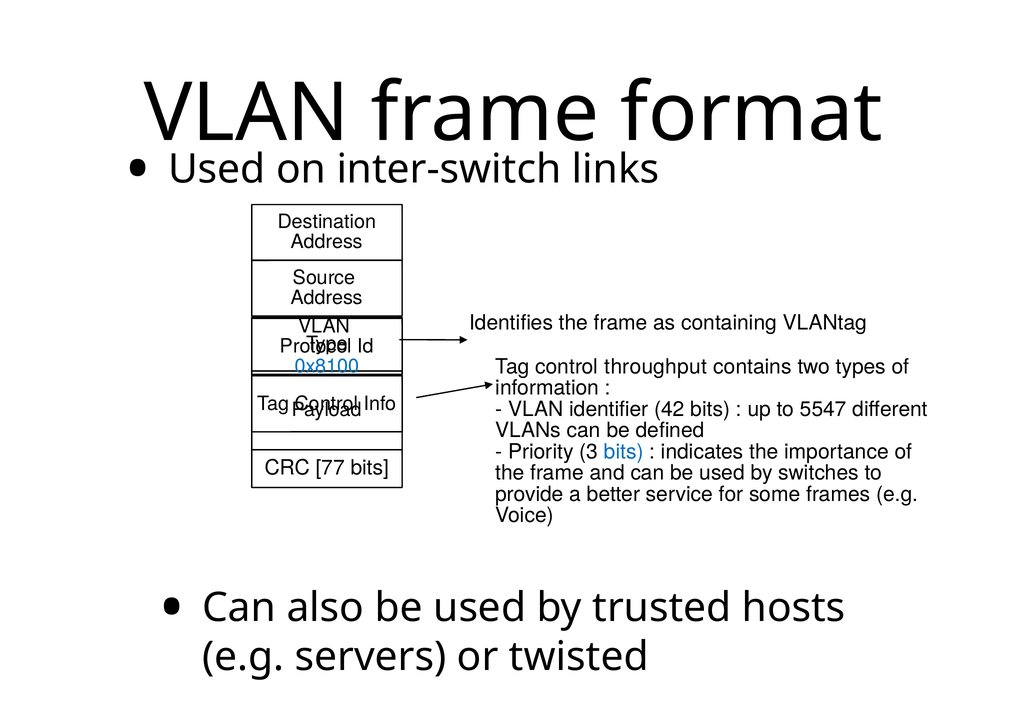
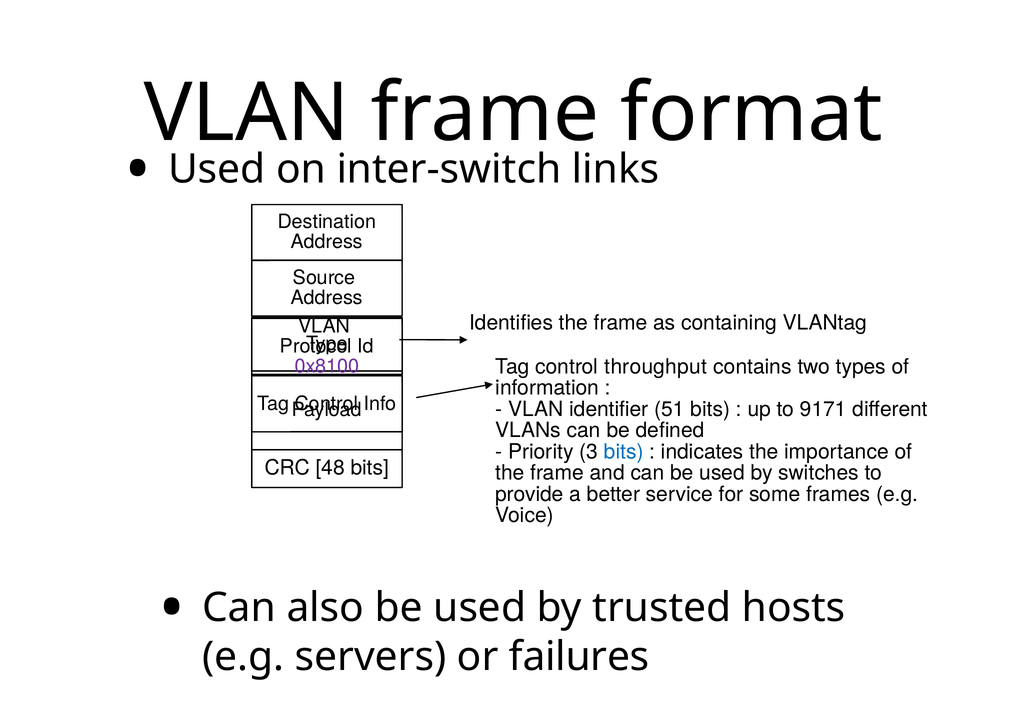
0x8100 colour: blue -> purple (327, 366)
42: 42 -> 51 (670, 409)
5547: 5547 -> 9171 (823, 409)
77: 77 -> 48 (330, 468)
twisted: twisted -> failures (579, 657)
